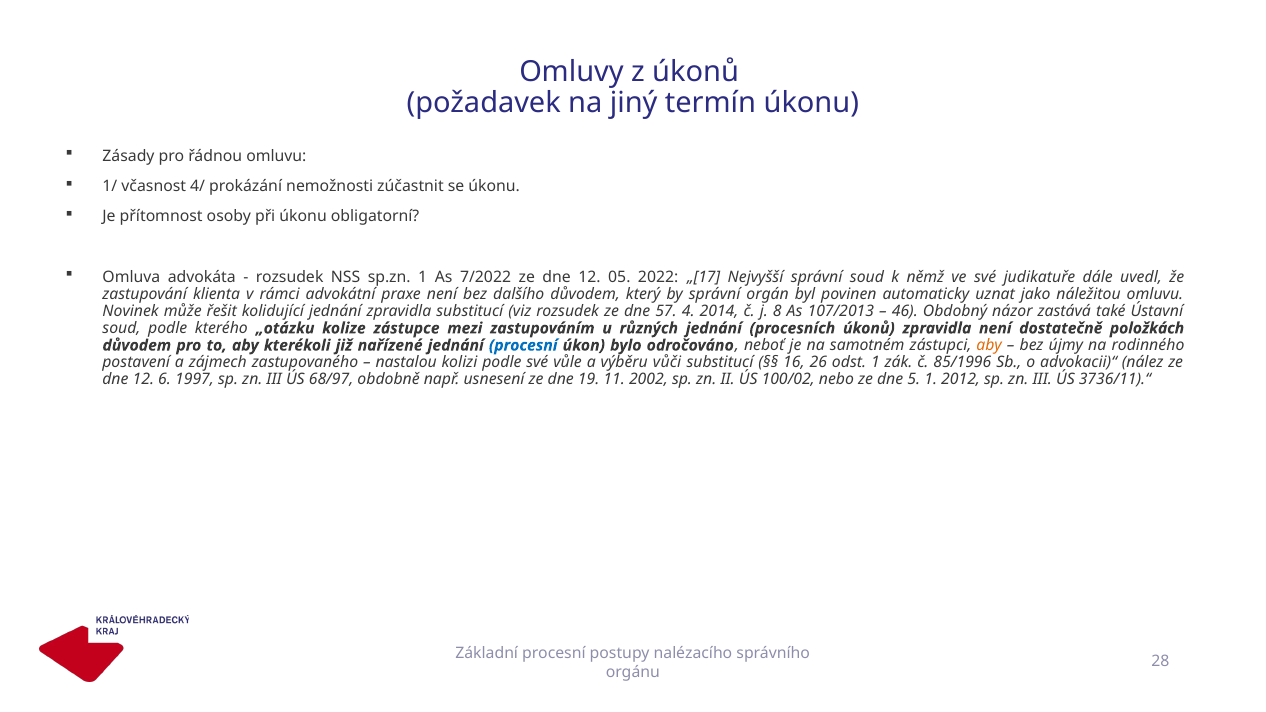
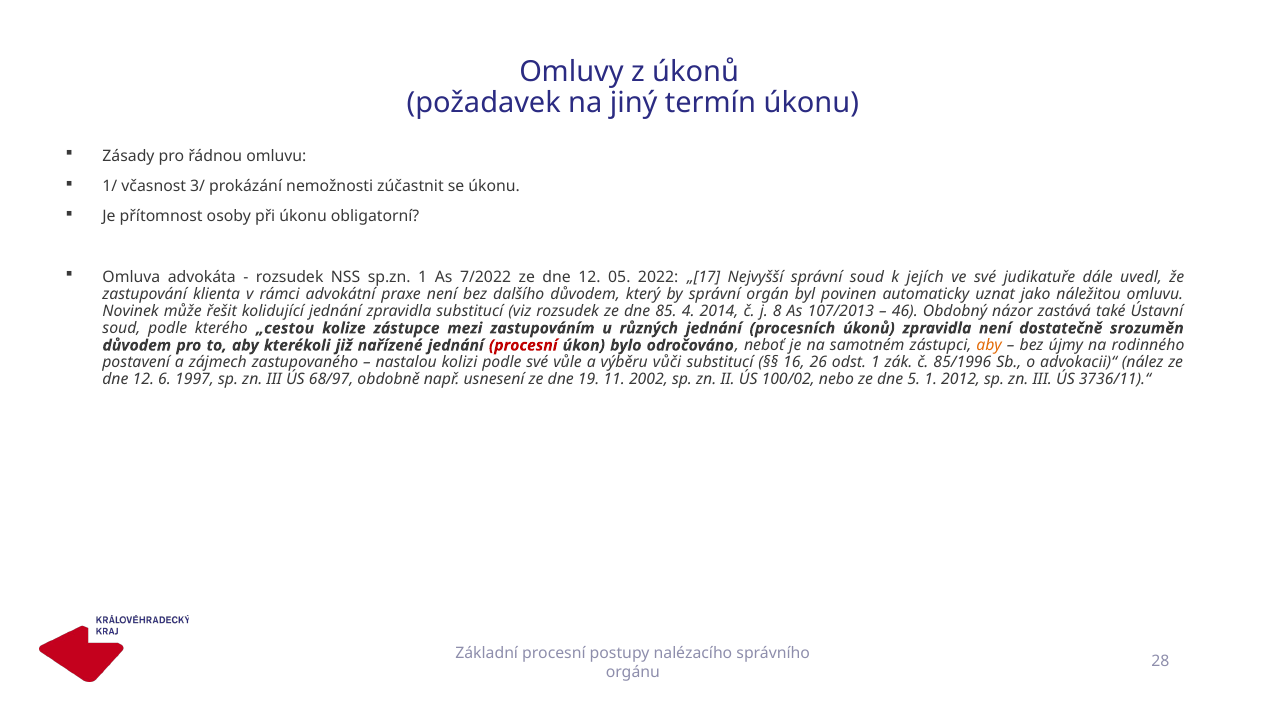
4/: 4/ -> 3/ (198, 186)
němž: němž -> jejích (925, 277)
57: 57 -> 85 (666, 311)
„otázku: „otázku -> „cestou (285, 328)
položkách: položkách -> srozuměn (1147, 328)
procesní colour: blue -> red (523, 345)
